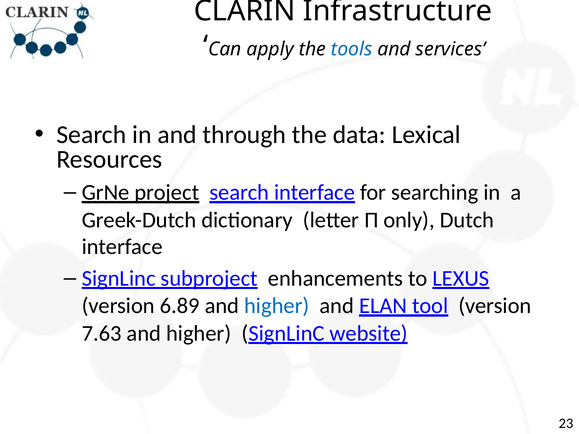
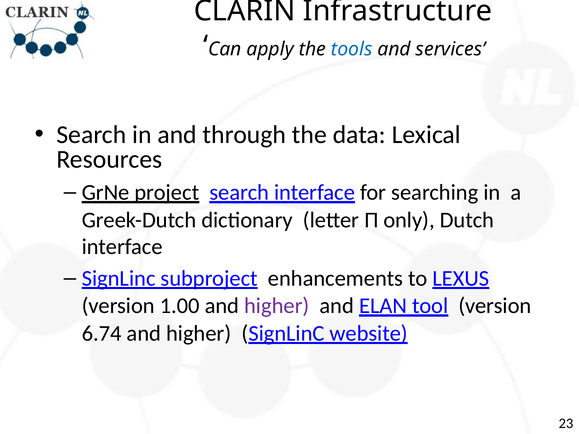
6.89: 6.89 -> 1.00 (180, 306)
higher colour: blue -> purple (277, 306)
7.63: 7.63 -> 6.74 (102, 334)
